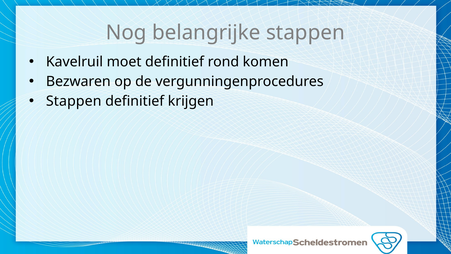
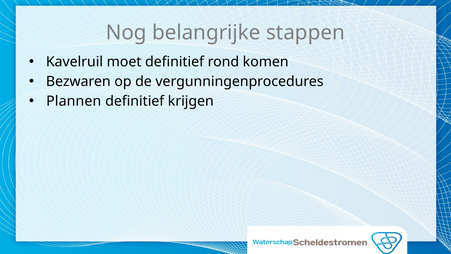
Stappen: Stappen -> Plannen (74, 101)
